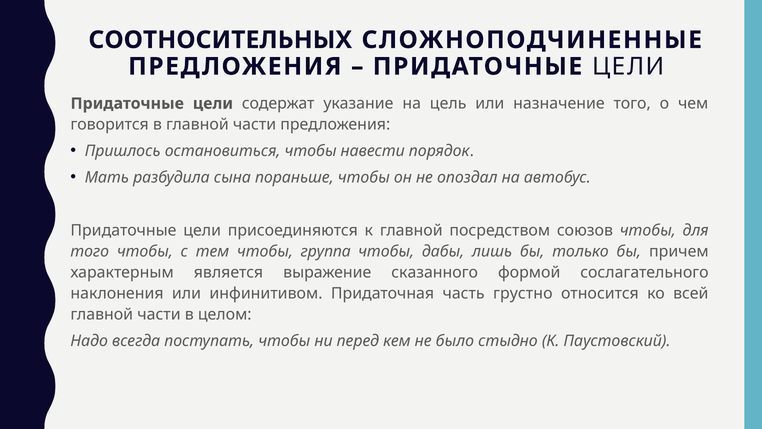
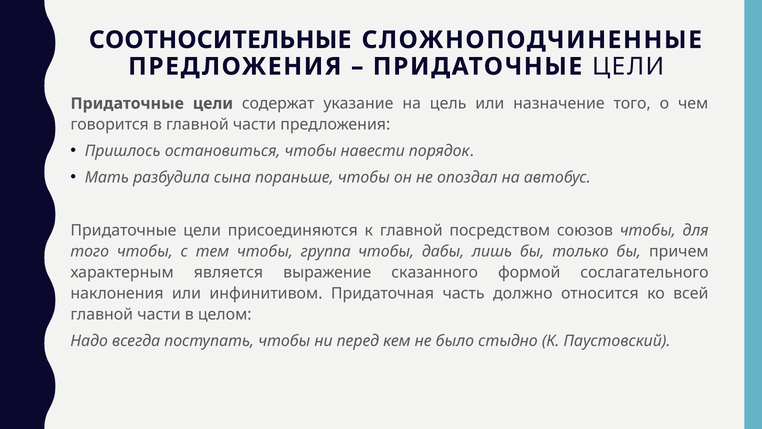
СООТНОСИТЕЛЬНЫХ: СООТНОСИТЕЛЬНЫХ -> СООТНОСИТЕЛЬНЫЕ (220, 40)
грустно: грустно -> должно (523, 293)
